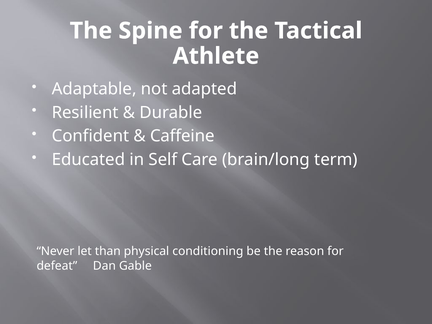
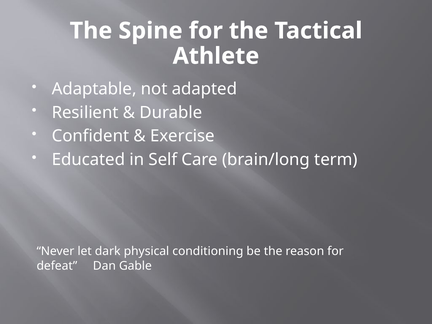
Caffeine: Caffeine -> Exercise (182, 136)
than: than -> dark (108, 251)
